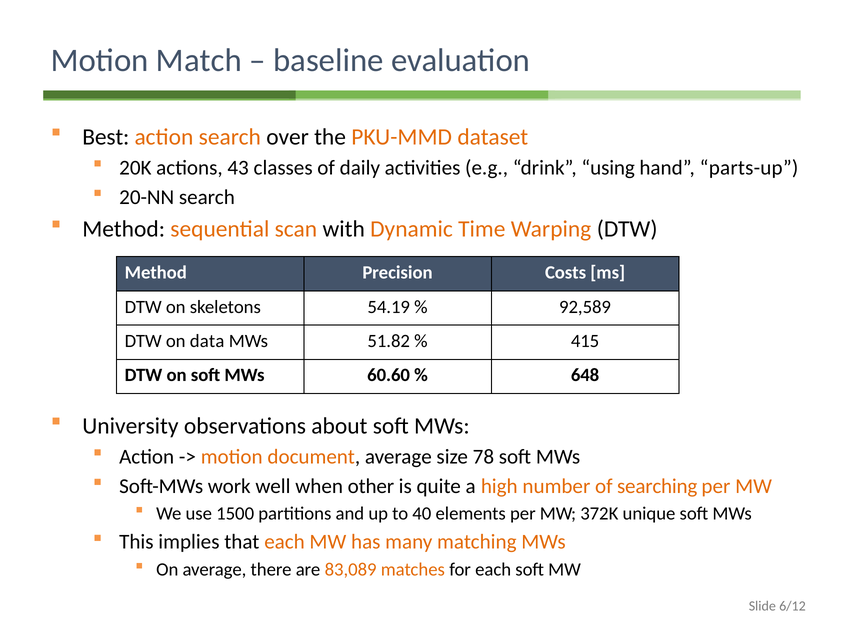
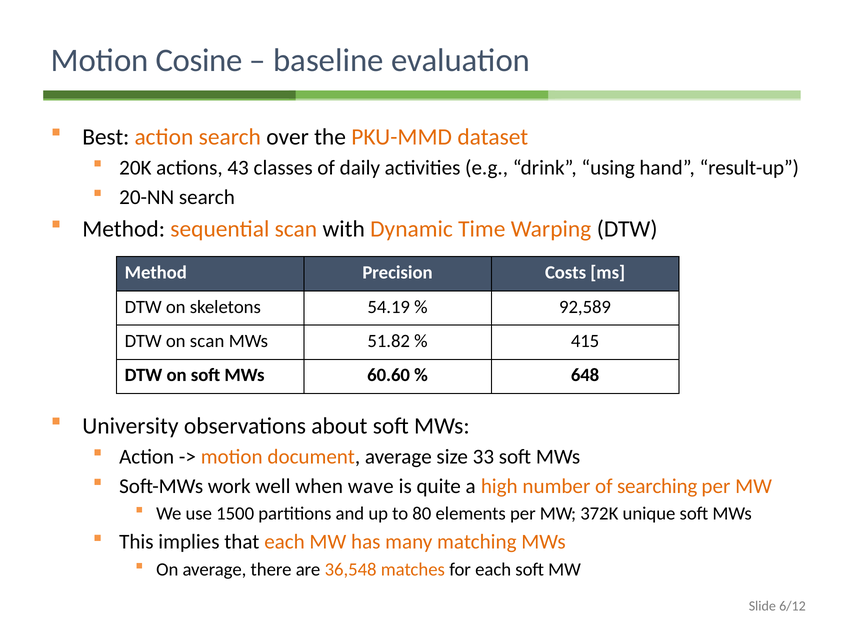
Match: Match -> Cosine (199, 60)
parts-up: parts-up -> result-up (749, 168)
on data: data -> scan (207, 341)
78: 78 -> 33 (483, 457)
other: other -> wave (371, 486)
40: 40 -> 80 (422, 514)
83,089: 83,089 -> 36,548 (351, 570)
